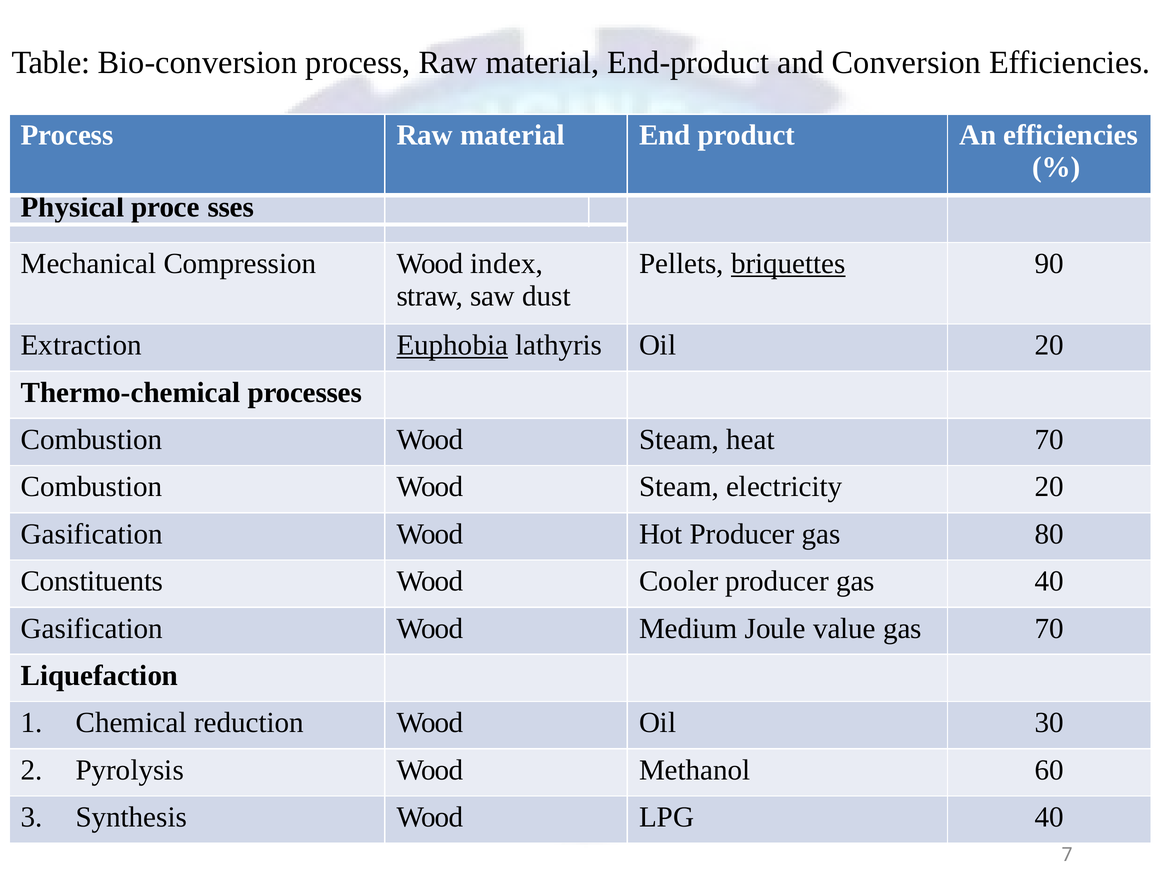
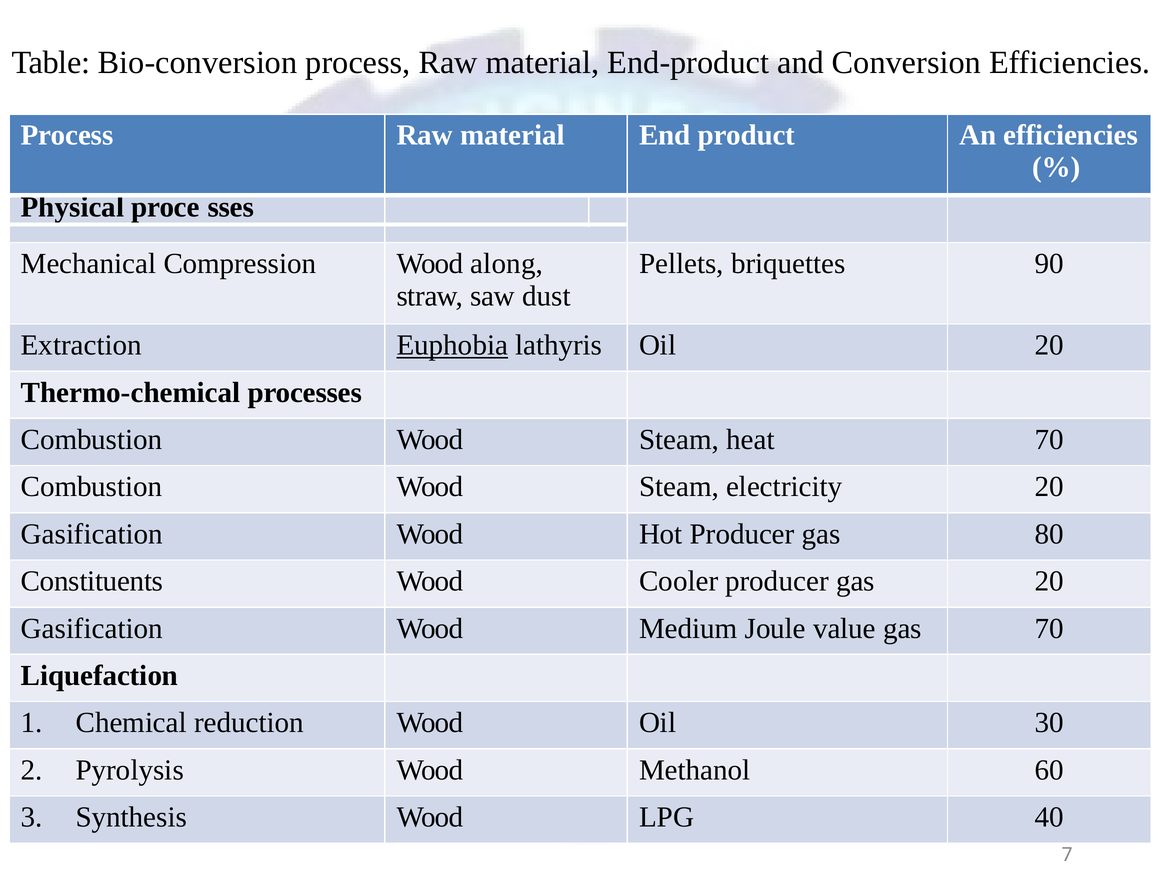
index: index -> along (507, 264)
briquettes underline: present -> none (788, 264)
gas 40: 40 -> 20 (1049, 581)
